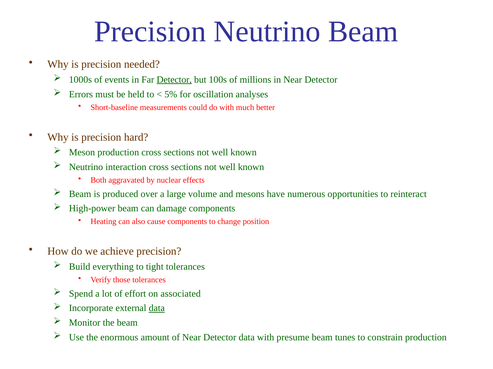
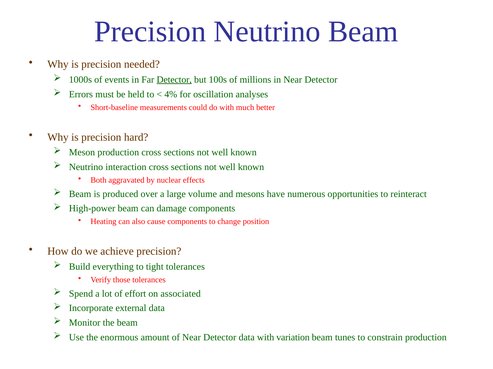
5%: 5% -> 4% (171, 94)
data underline: present -> none (157, 309)
presume: presume -> variation (293, 338)
